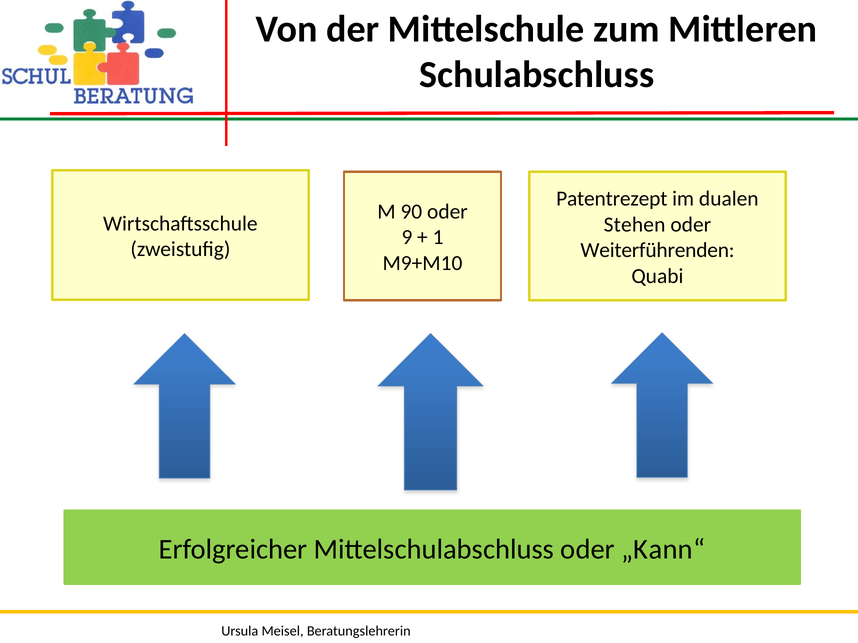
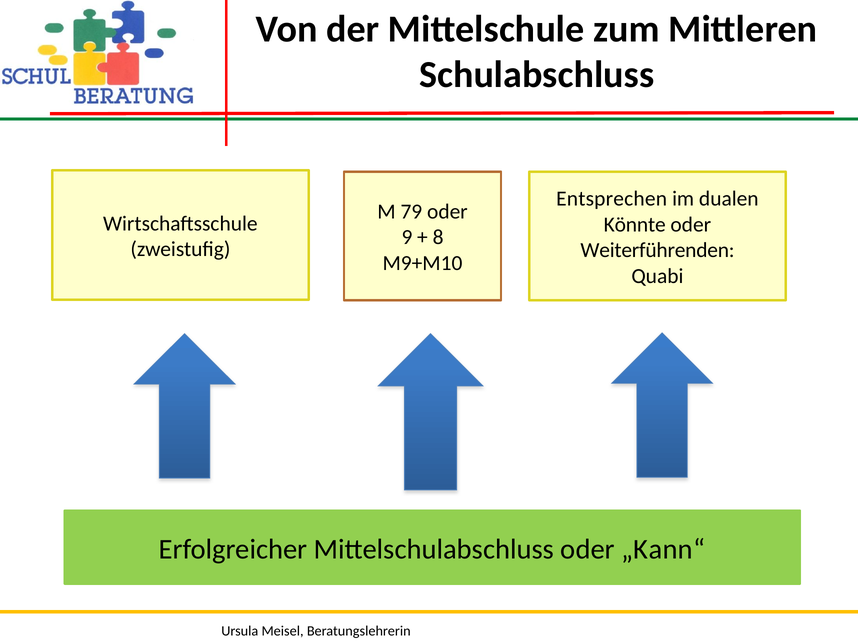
Patentrezept: Patentrezept -> Entsprechen (612, 199)
90: 90 -> 79 (411, 212)
Stehen: Stehen -> Könnte (635, 225)
1: 1 -> 8 (438, 238)
